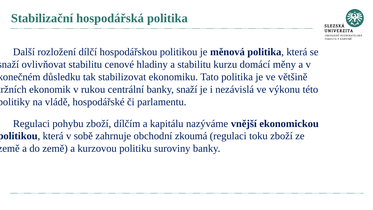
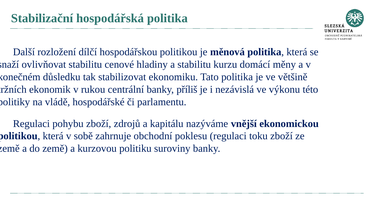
banky snaží: snaží -> příliš (187, 89)
dílčím: dílčím -> zdrojů (127, 124)
zkoumá: zkoumá -> poklesu (191, 136)
